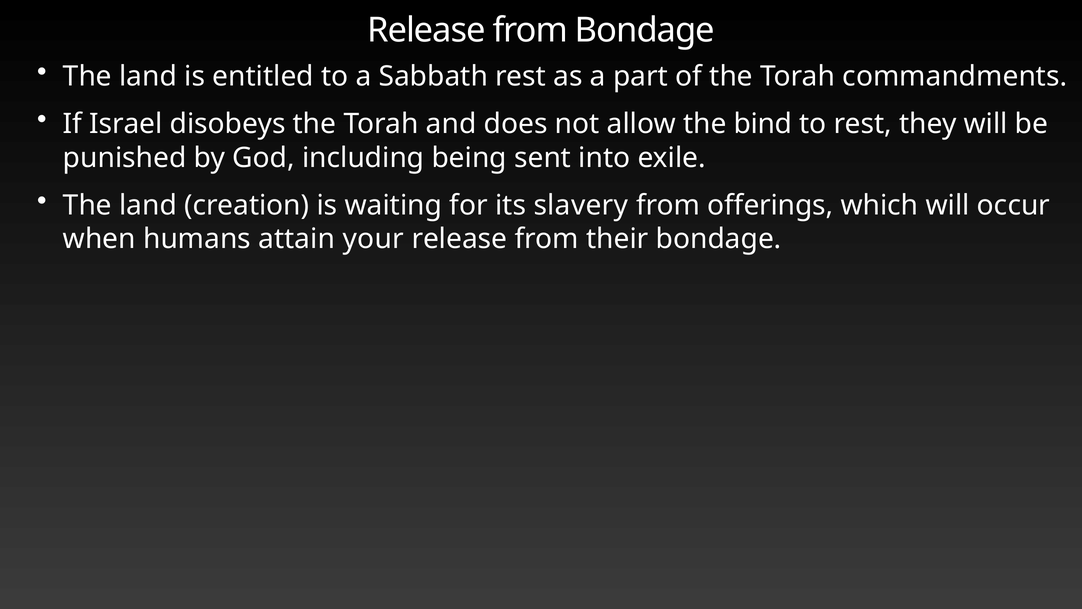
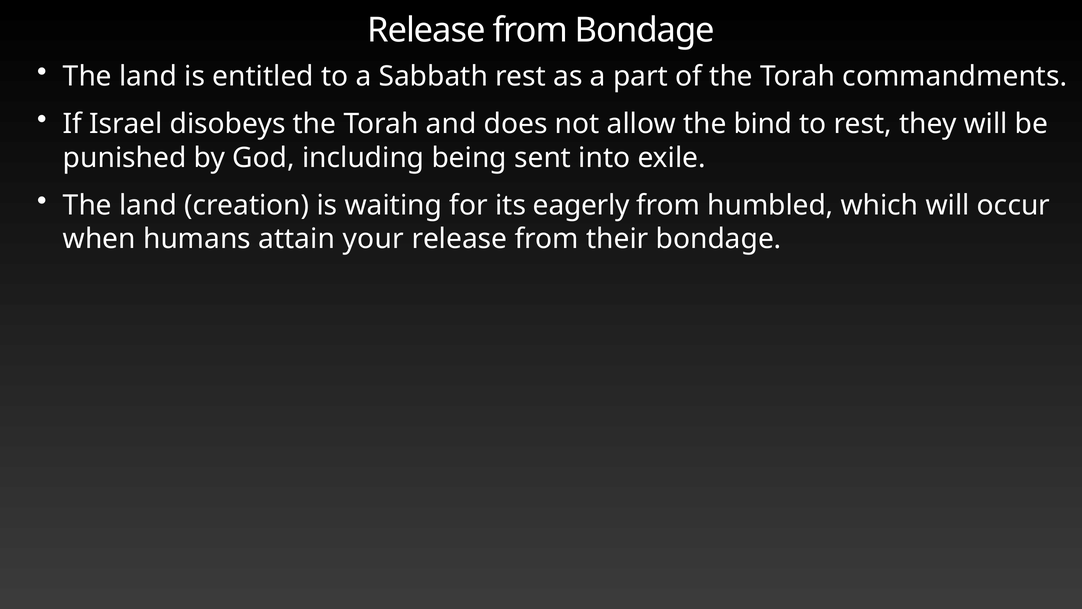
slavery: slavery -> eagerly (581, 205)
offerings: offerings -> humbled (770, 205)
